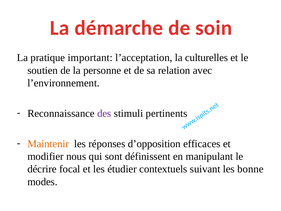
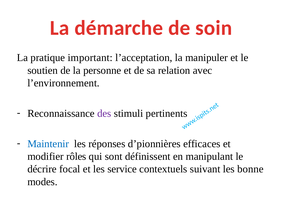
culturelles: culturelles -> manipuler (207, 58)
Maintenir colour: orange -> blue (48, 144)
d’opposition: d’opposition -> d’pionnières (154, 144)
nous: nous -> rôles (76, 156)
étudier: étudier -> service (122, 169)
